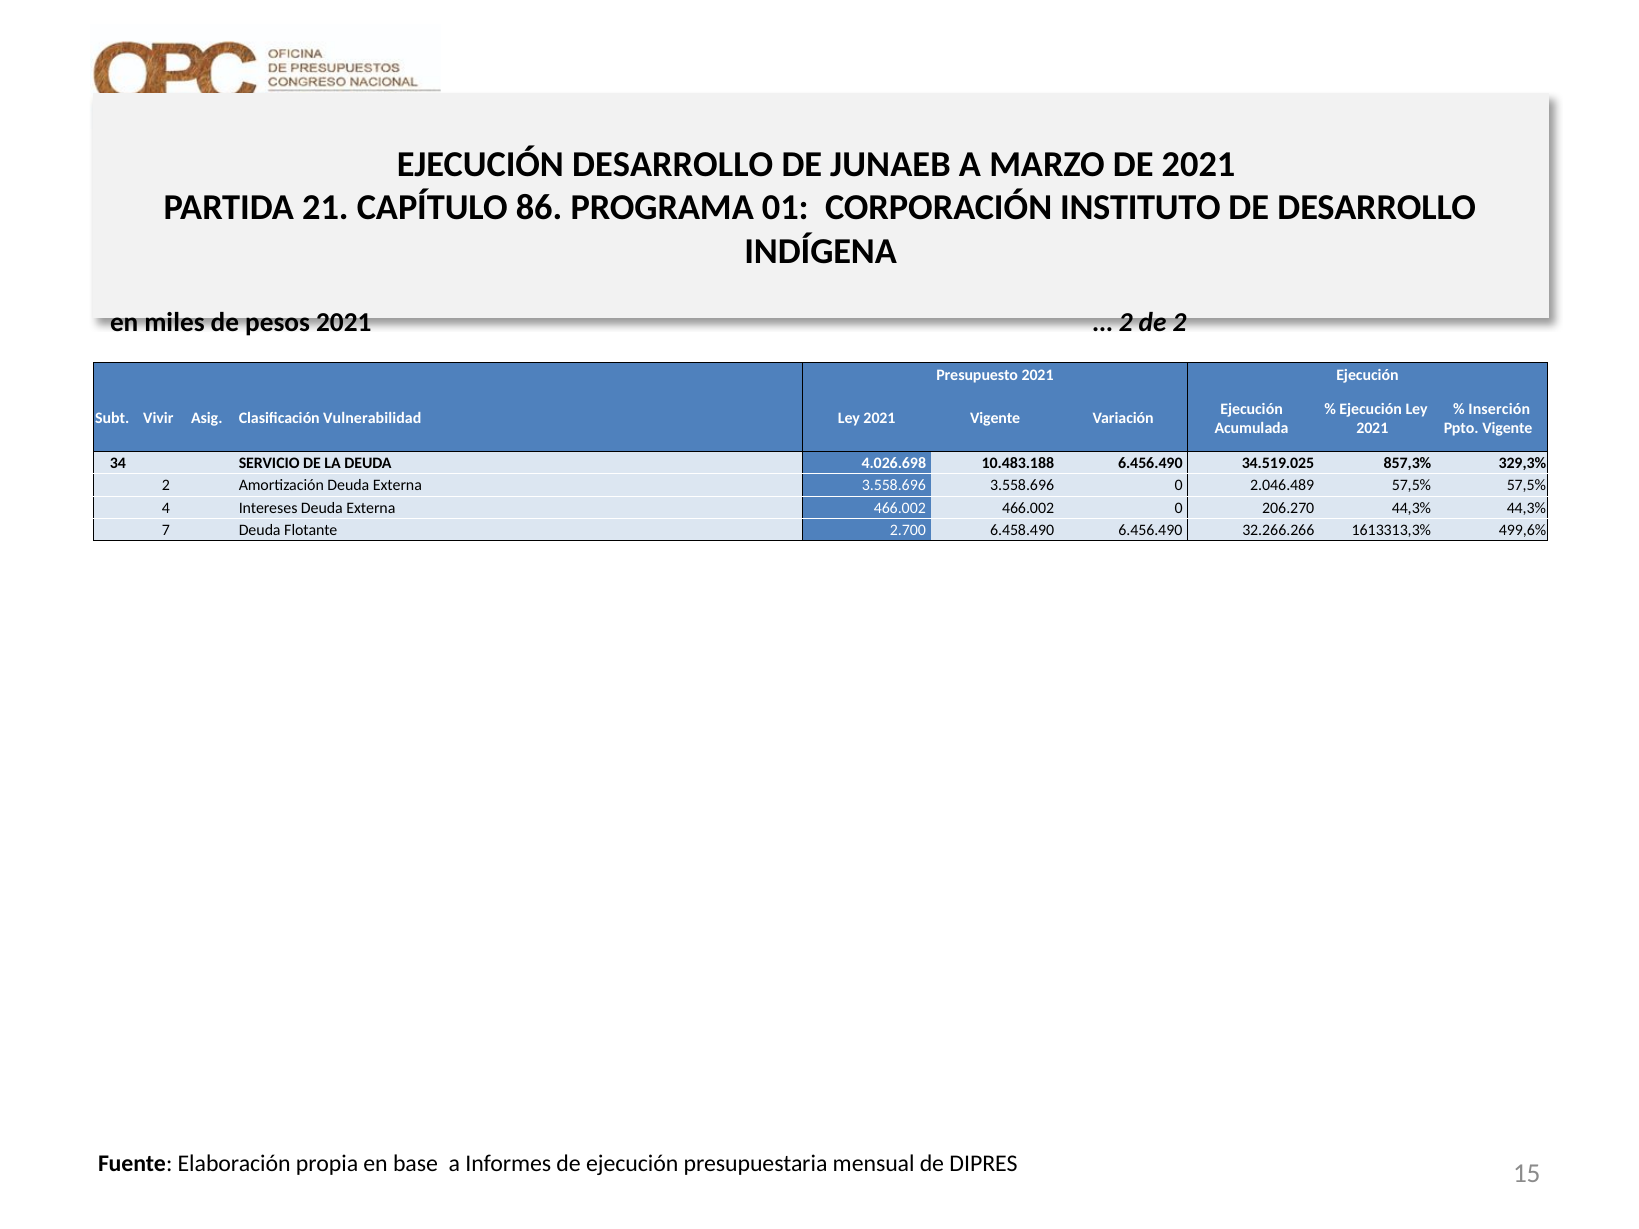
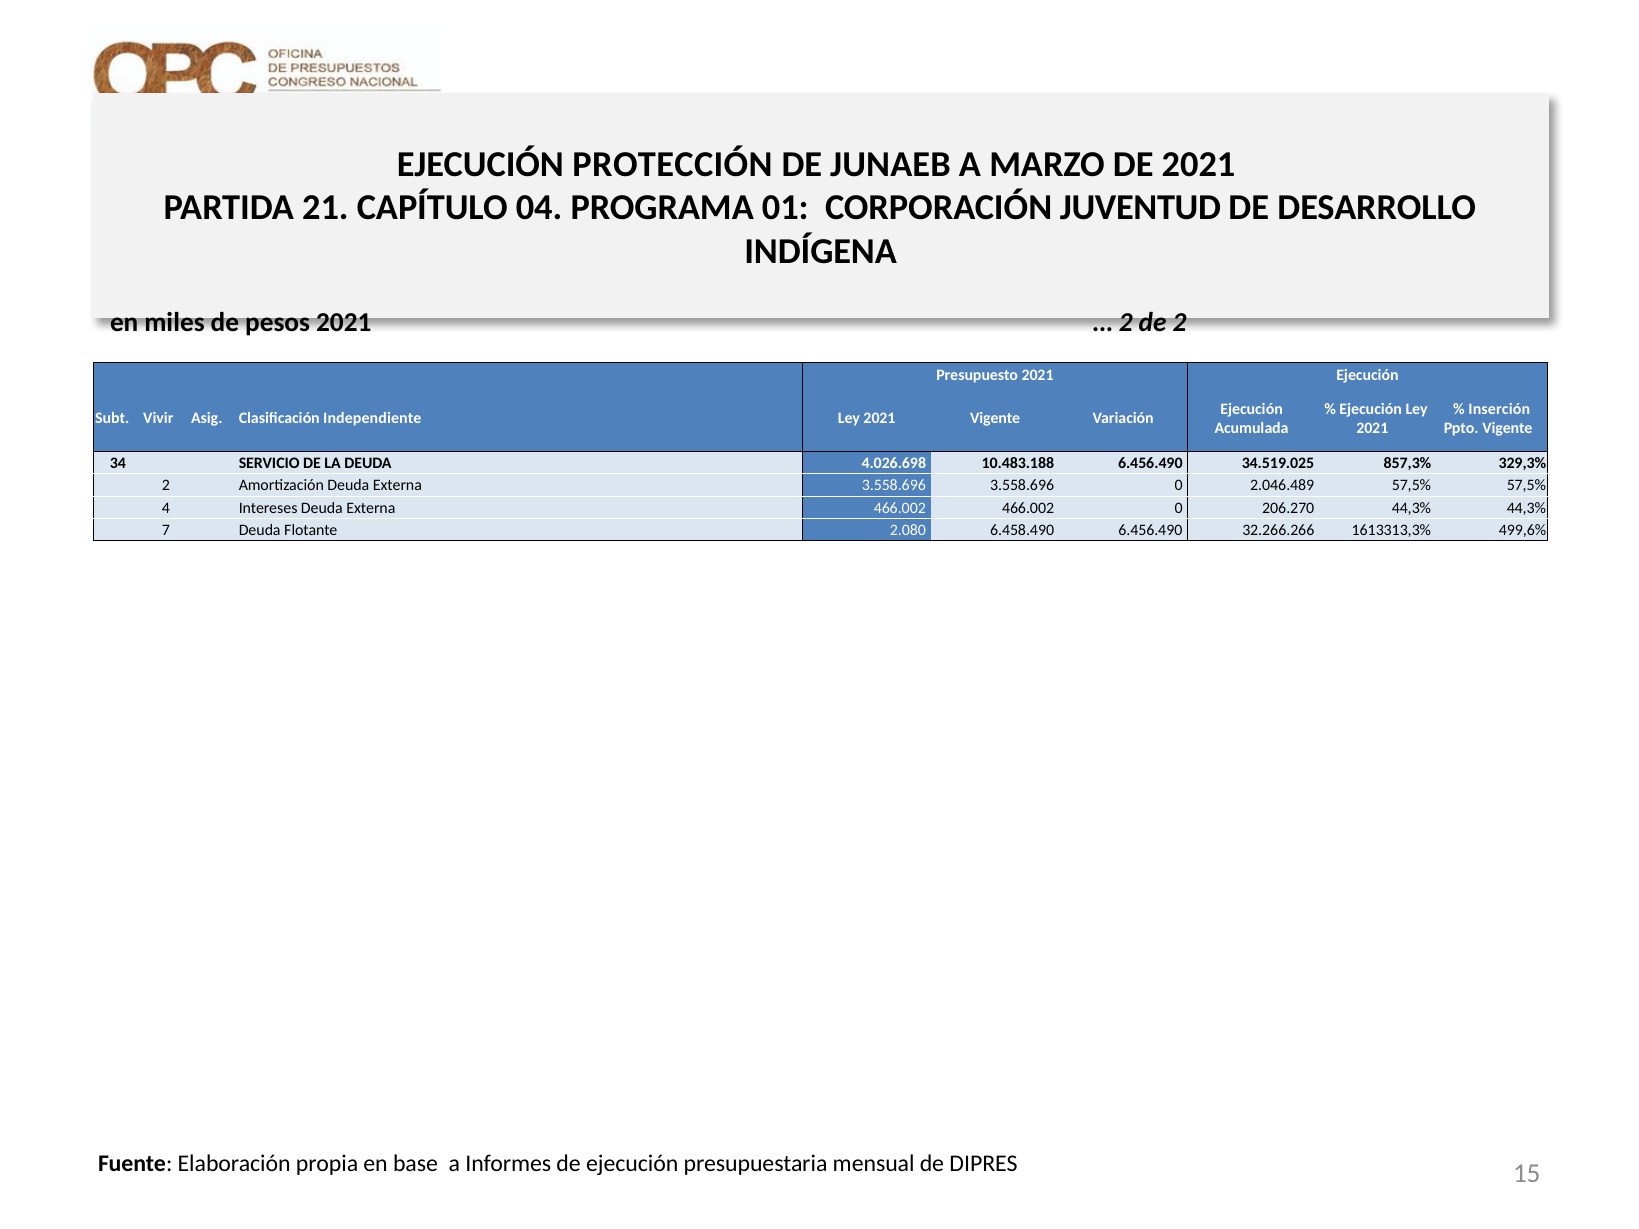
EJECUCIÓN DESARROLLO: DESARROLLO -> PROTECCIÓN (673, 164)
86: 86 -> 04 (539, 208)
INSTITUTO: INSTITUTO -> JUVENTUD (1140, 208)
Vulnerabilidad: Vulnerabilidad -> Independiente (372, 419)
2.700: 2.700 -> 2.080 (908, 530)
